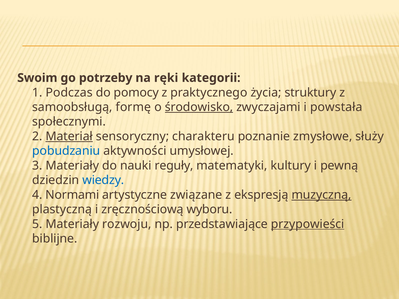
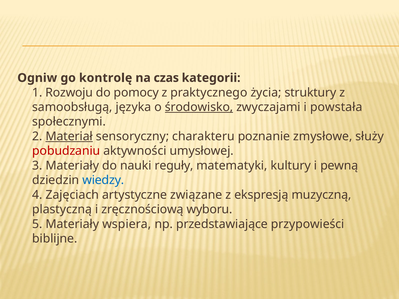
Swoim: Swoim -> Ogniw (37, 78)
potrzeby: potrzeby -> kontrolę (106, 78)
ręki: ręki -> czas (166, 78)
Podczas: Podczas -> Rozwoju (69, 93)
formę: formę -> języka (133, 107)
pobudzaniu colour: blue -> red (66, 151)
Normami: Normami -> Zajęciach (72, 195)
muzyczną underline: present -> none (322, 195)
rozwoju: rozwoju -> wspiera (127, 224)
przypowieści underline: present -> none (308, 224)
